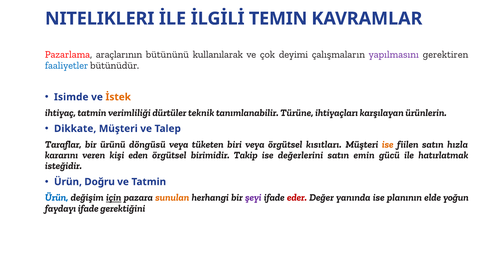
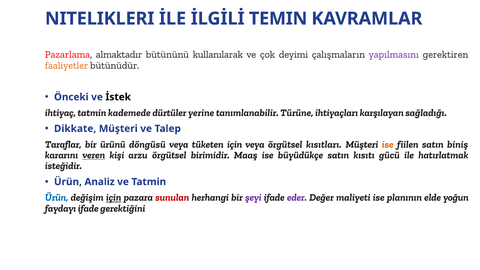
araçlarının: araçlarının -> almaktadır (119, 55)
faaliyetler colour: blue -> orange (67, 65)
Isimde: Isimde -> Önceki (71, 97)
İstek colour: orange -> black (118, 97)
verimliliği: verimliliği -> kademede (129, 113)
teknik: teknik -> yerine (201, 113)
ürünlerin: ürünlerin -> sağladığı (426, 113)
tüketen biri: biri -> için (235, 144)
hızla: hızla -> biniş (458, 144)
veren underline: none -> present (94, 155)
eden: eden -> arzu (138, 155)
Takip: Takip -> Maaş (246, 155)
değerlerini: değerlerini -> büyüdükçe (301, 155)
emin: emin -> kısıtı (364, 155)
Doğru: Doğru -> Analiz (100, 182)
sunulan colour: orange -> red (172, 198)
eder colour: red -> purple (297, 198)
yanında: yanında -> maliyeti (353, 198)
